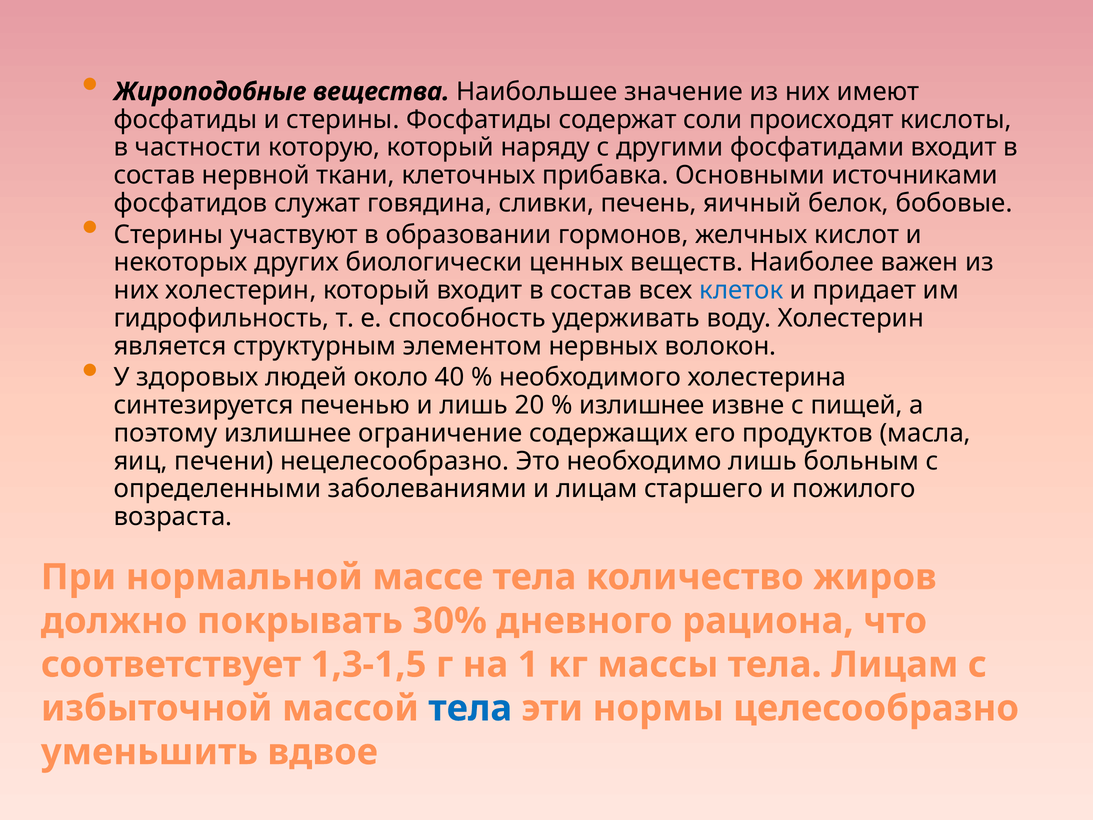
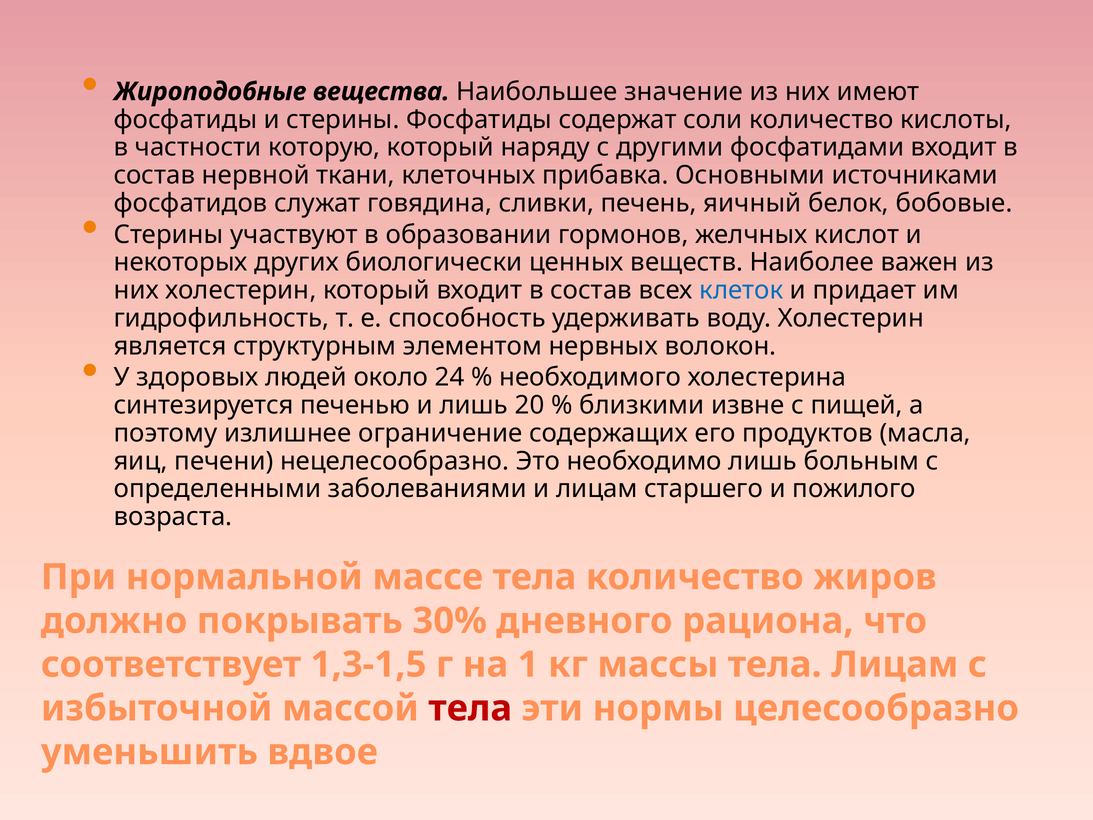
соли происходят: происходят -> количество (821, 119)
40: 40 -> 24 (450, 377)
излишнее: излишнее -> близкими (642, 405)
тела colour: blue -> red (470, 708)
